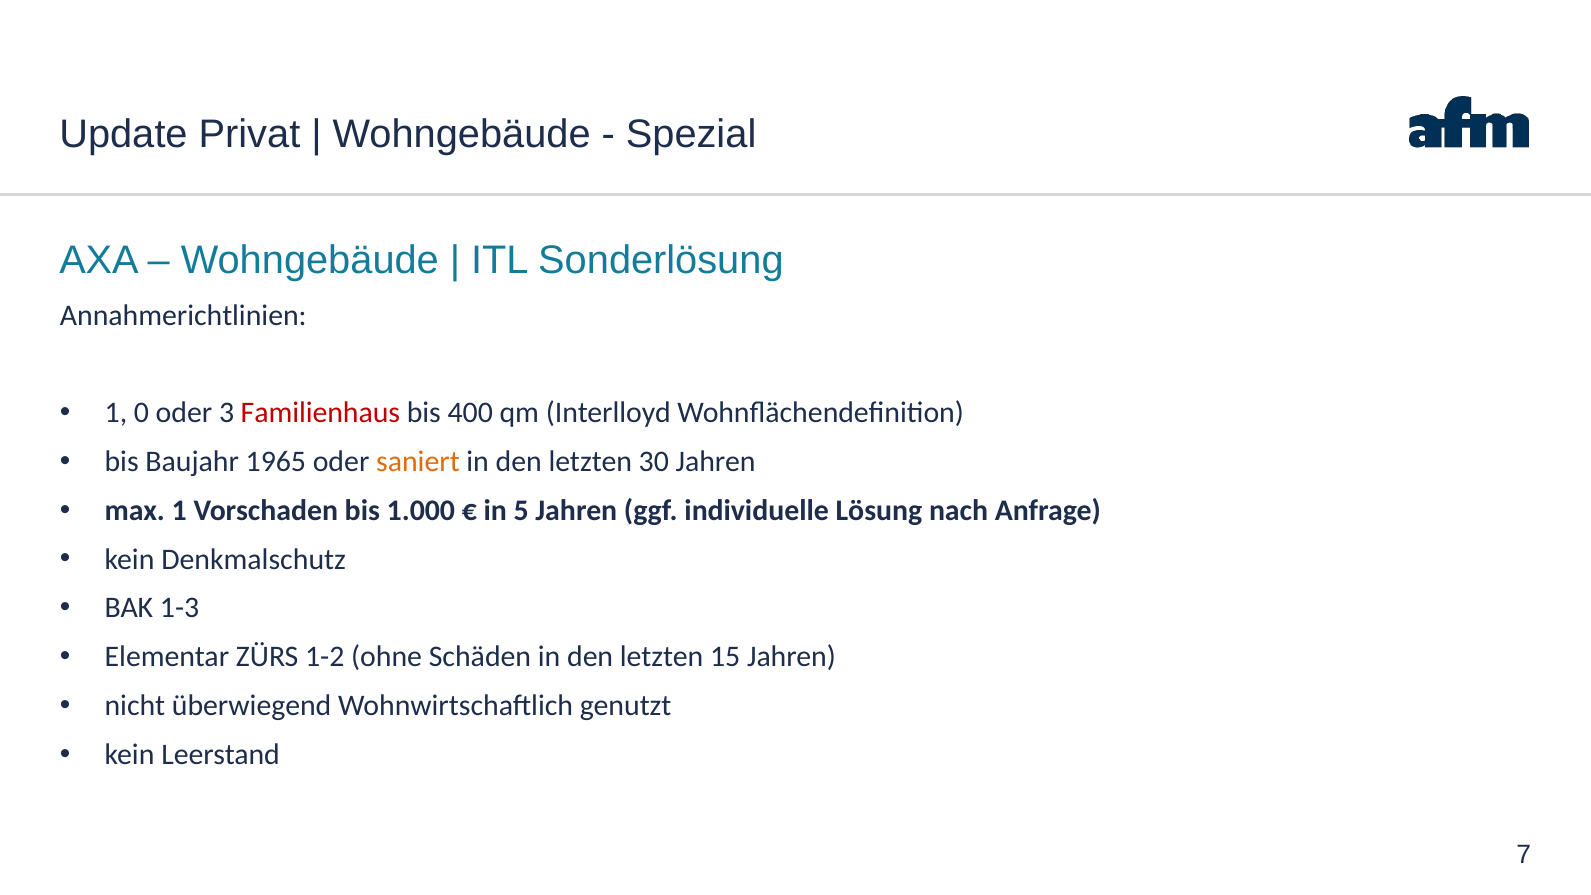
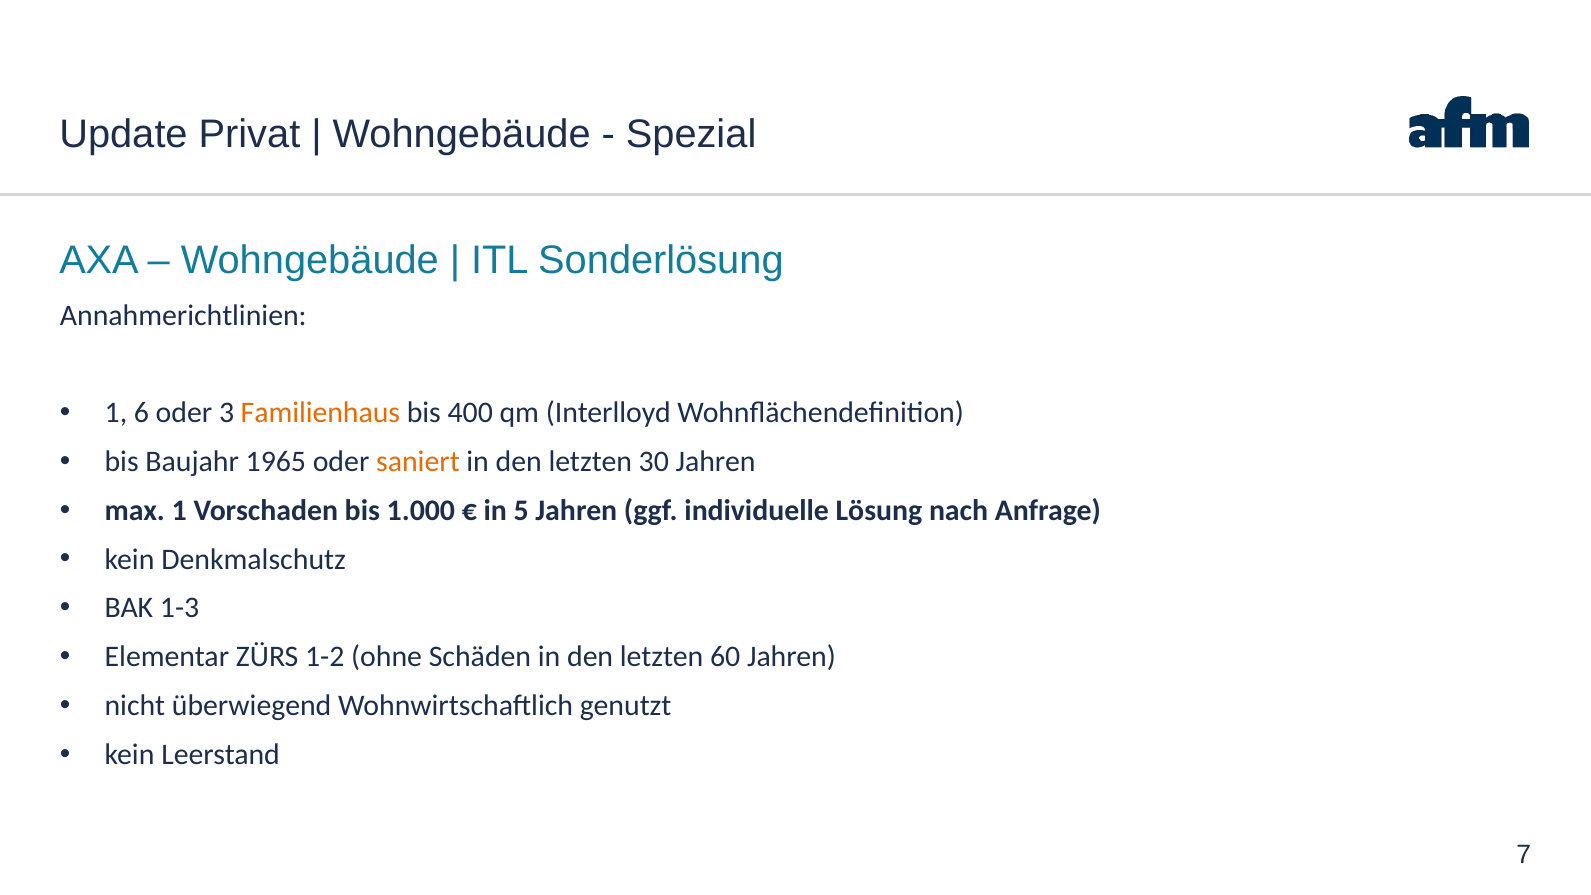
0: 0 -> 6 (141, 413)
Familienhaus colour: red -> orange (320, 413)
15: 15 -> 60 (725, 657)
